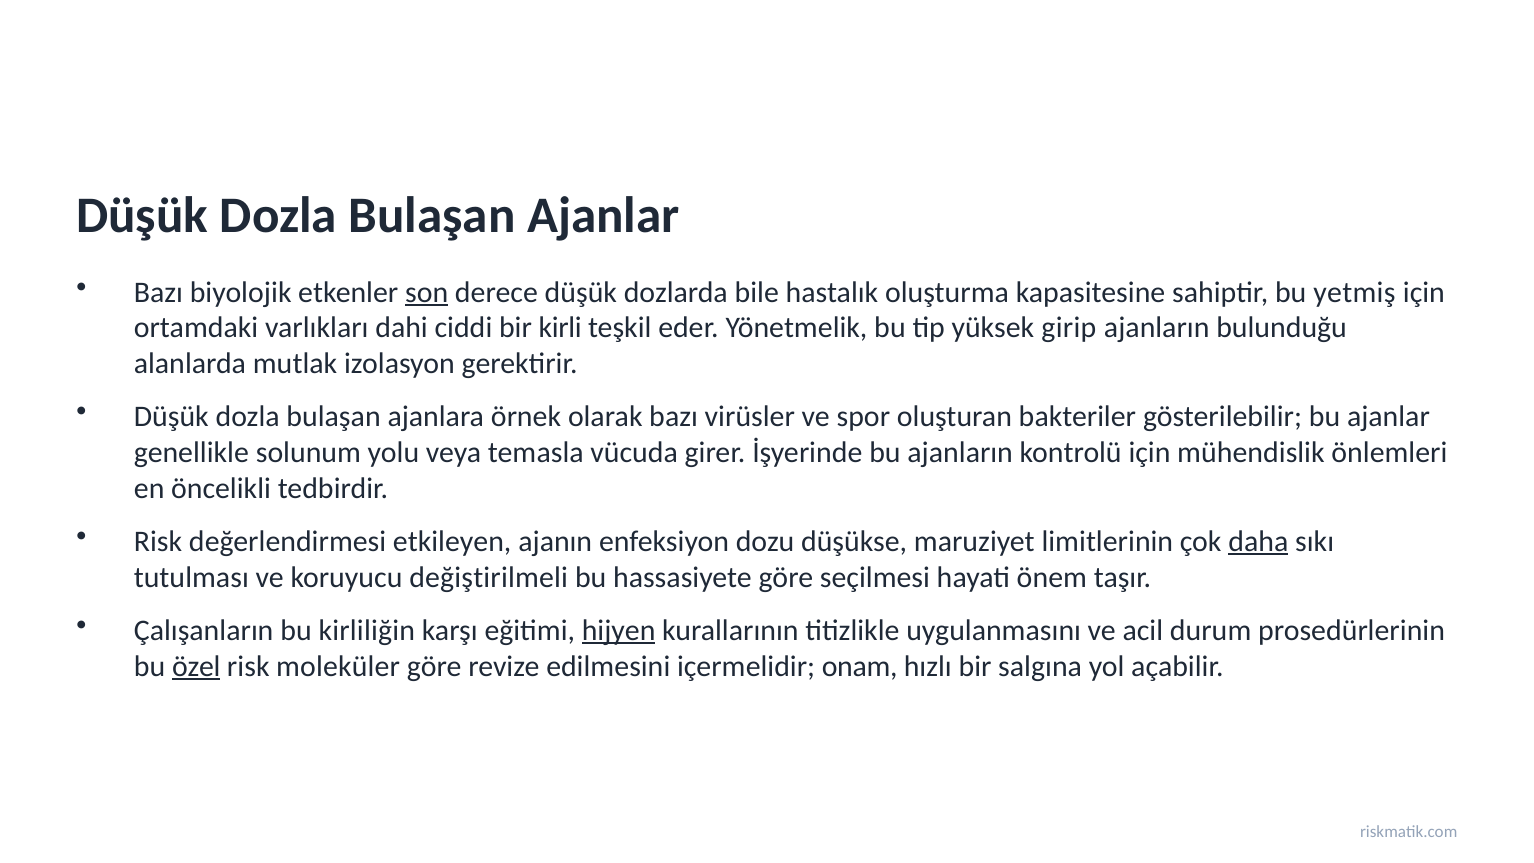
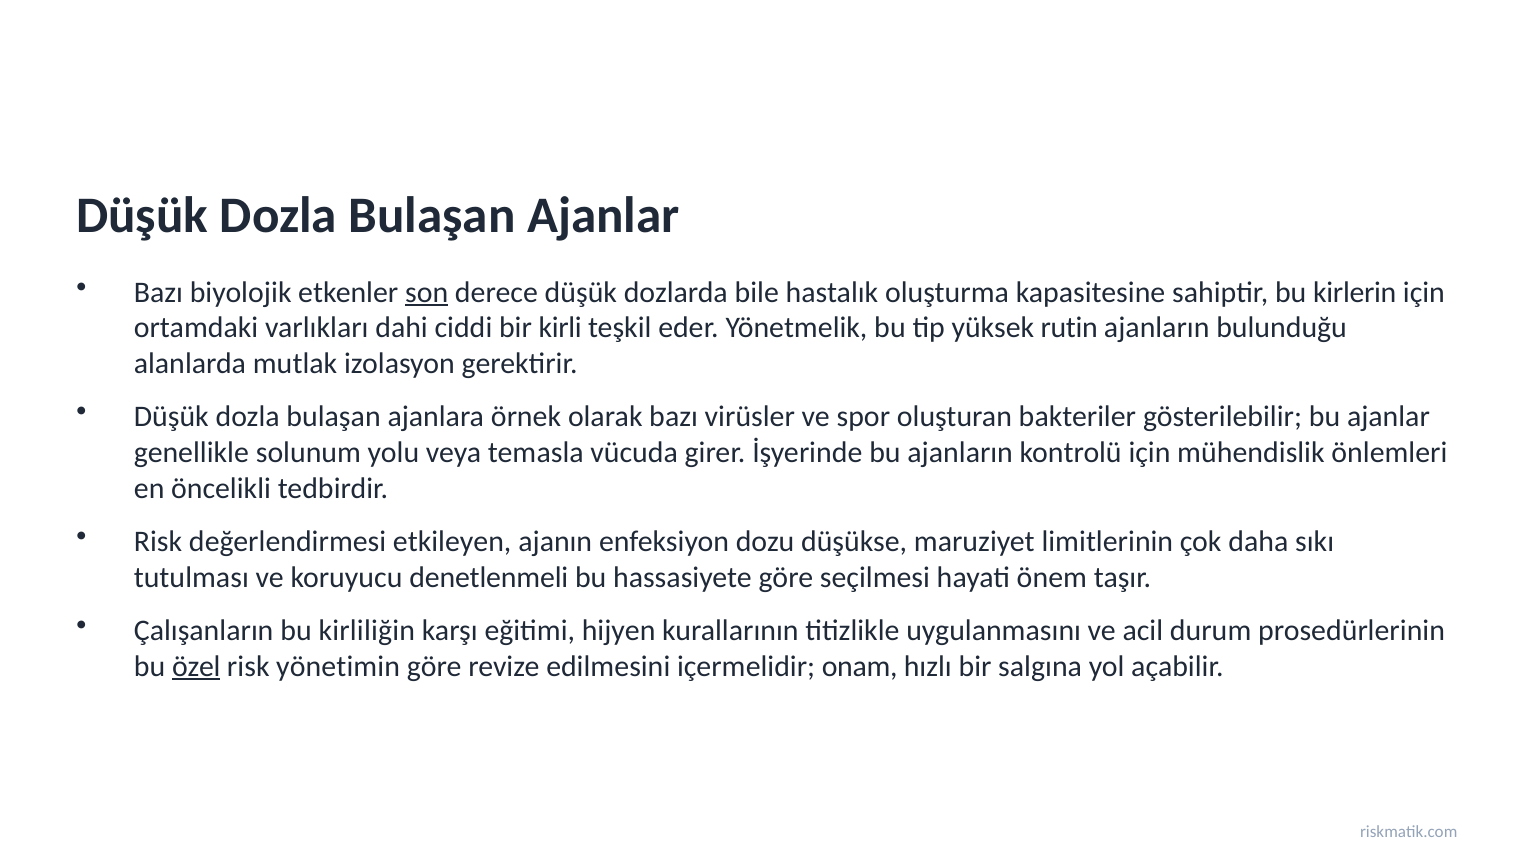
yetmiş: yetmiş -> kirlerin (1355, 292)
girip: girip -> rutin (1069, 328)
daha underline: present -> none (1258, 541)
değiştirilmeli: değiştirilmeli -> denetlenmeli (489, 577)
hijyen underline: present -> none (619, 630)
moleküler: moleküler -> yönetimin (338, 666)
